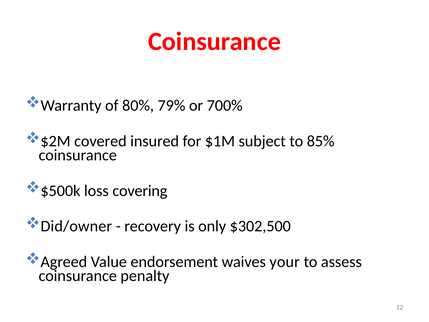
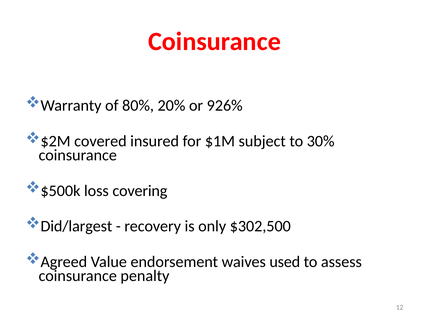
79%: 79% -> 20% (171, 105)
700%: 700% -> 926% (225, 105)
85%: 85% -> 30% (321, 141)
Did/owner: Did/owner -> Did/largest (76, 226)
your: your -> used (285, 262)
